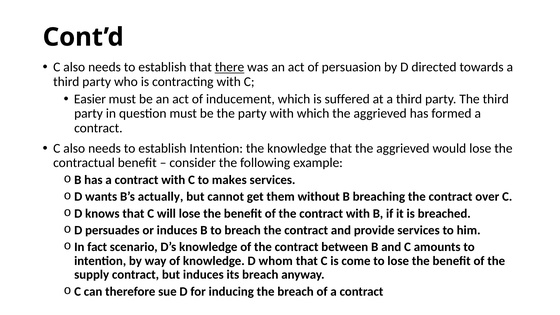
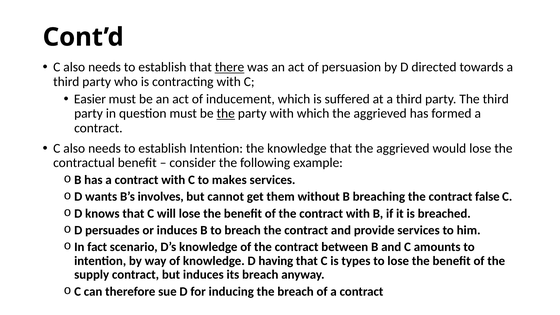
the underline: none -> present (226, 114)
actually: actually -> involves (161, 197)
over: over -> false (487, 197)
whom: whom -> having (276, 261)
come: come -> types (356, 261)
